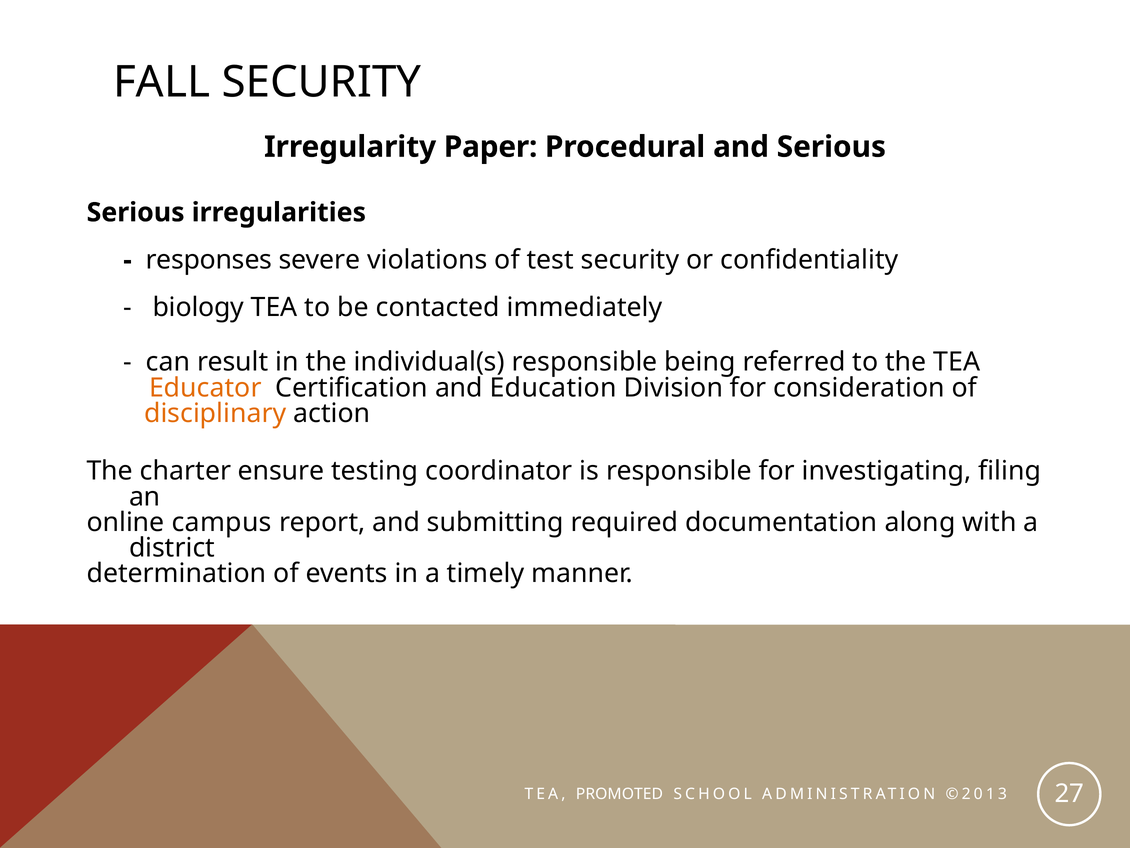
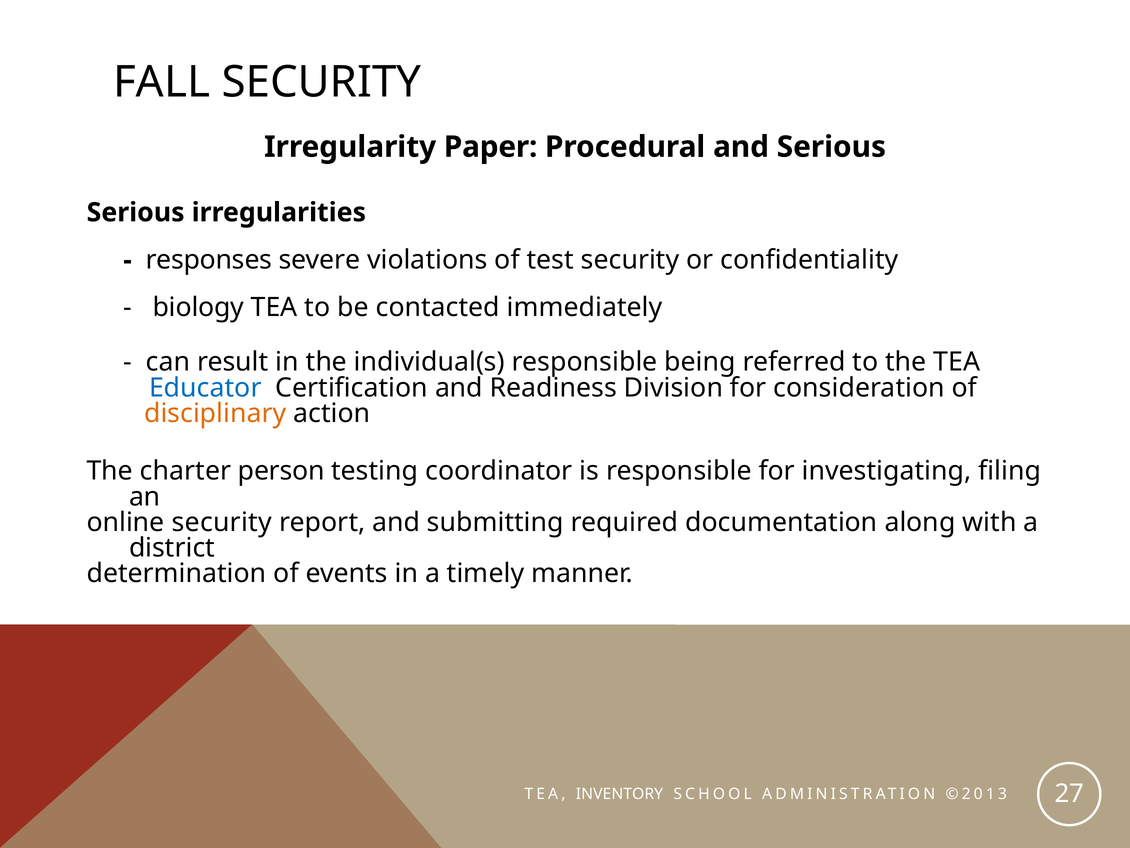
Educator colour: orange -> blue (205, 388)
Education: Education -> Readiness (553, 388)
ensure: ensure -> person (281, 471)
online campus: campus -> security (222, 522)
PROMOTED: PROMOTED -> INVENTORY (619, 794)
